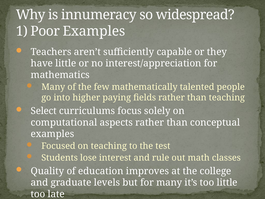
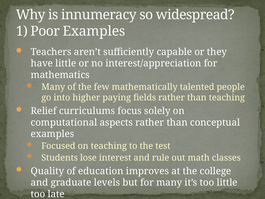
Select: Select -> Relief (44, 111)
